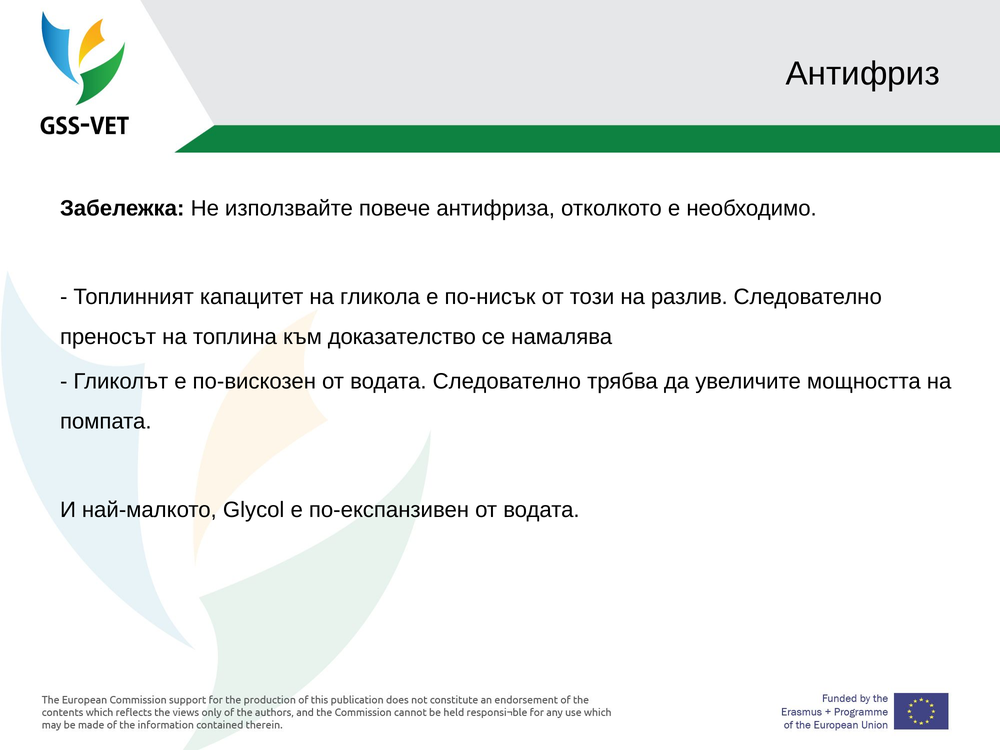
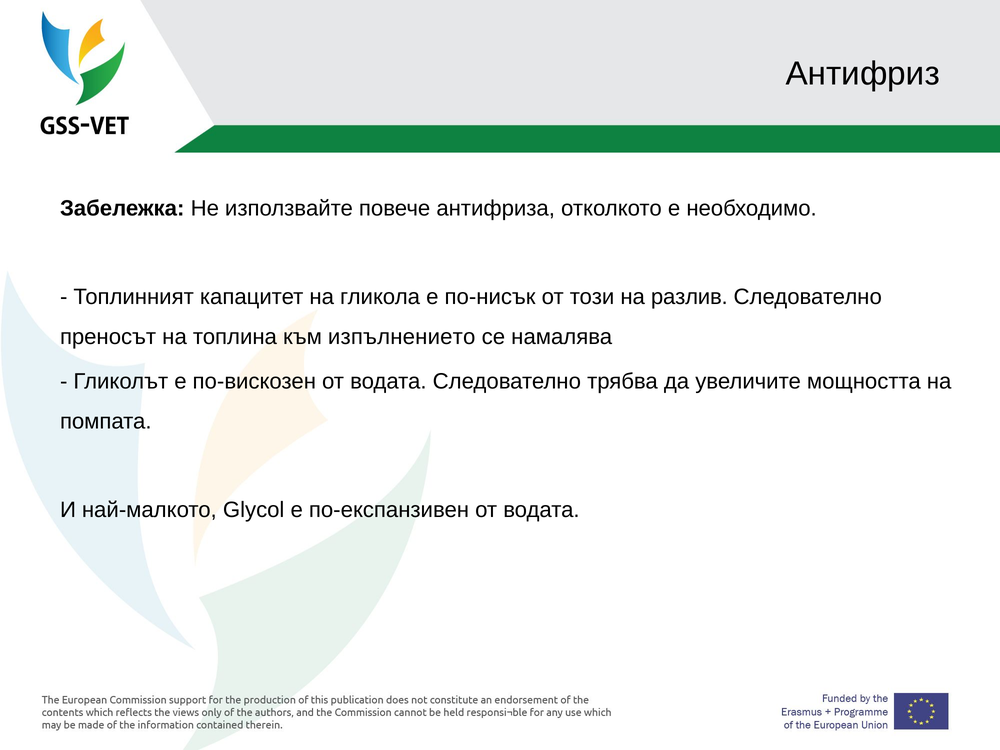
доказателство: доказателство -> изпълнението (402, 337)
